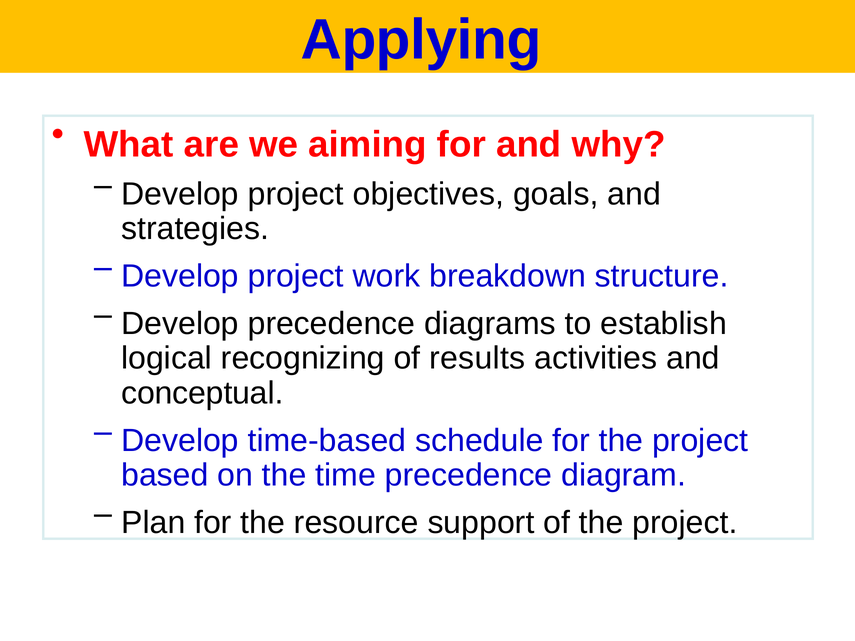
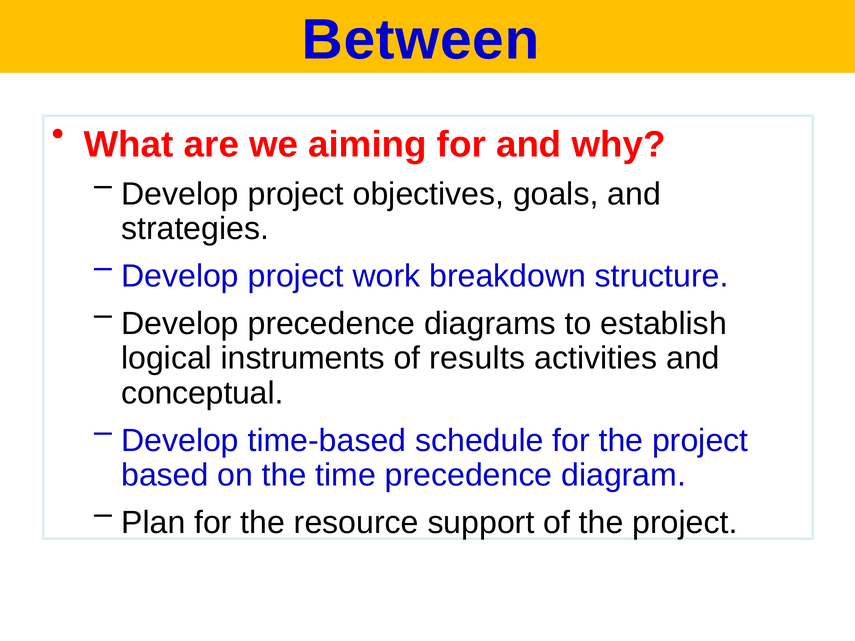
Applying: Applying -> Between (421, 40)
recognizing: recognizing -> instruments (303, 359)
